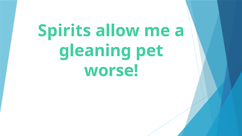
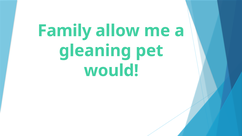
Spirits: Spirits -> Family (65, 31)
worse: worse -> would (111, 71)
